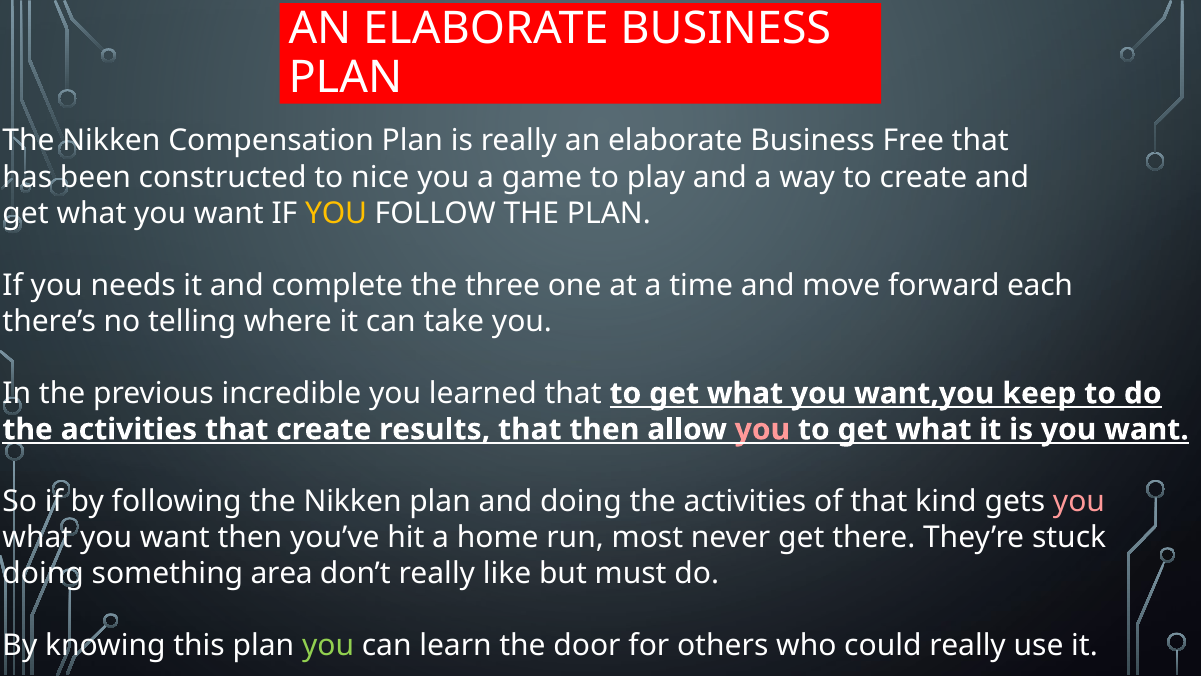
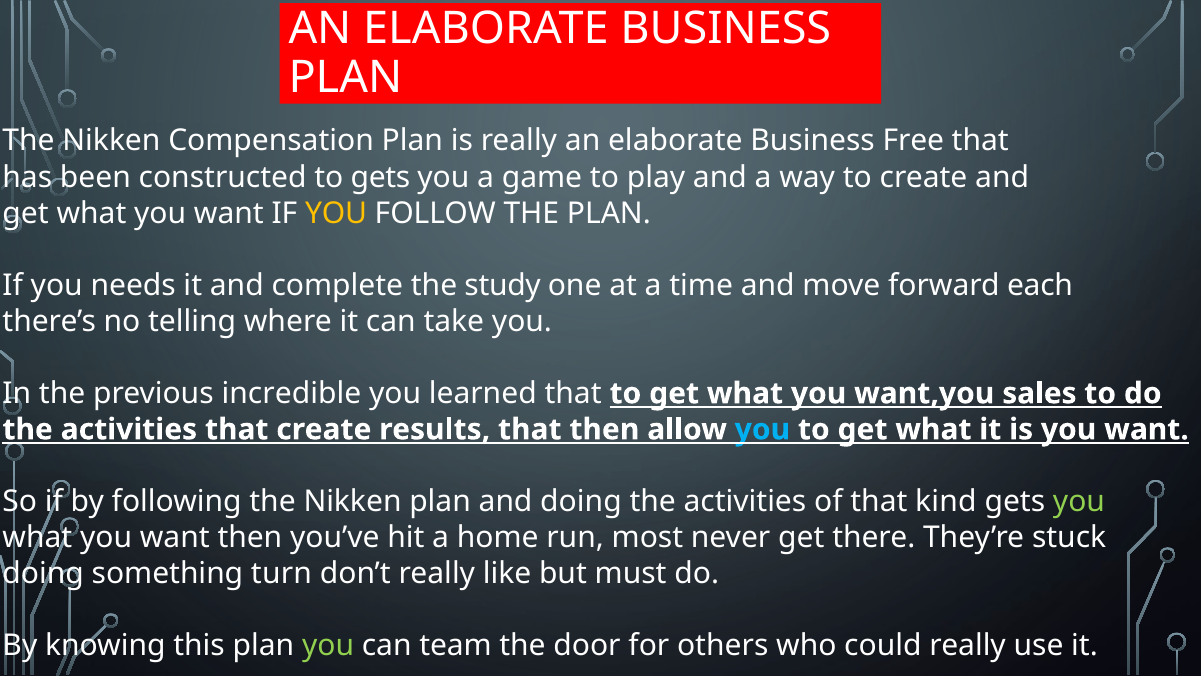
to nice: nice -> gets (380, 177)
three: three -> study (503, 285)
keep: keep -> sales (1039, 393)
you colour: pink -> light blue (762, 429)
you colour: pink -> light green (1079, 501)
area: area -> turn (281, 573)
learn: learn -> team (456, 645)
